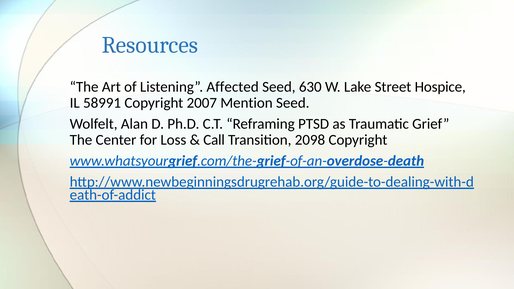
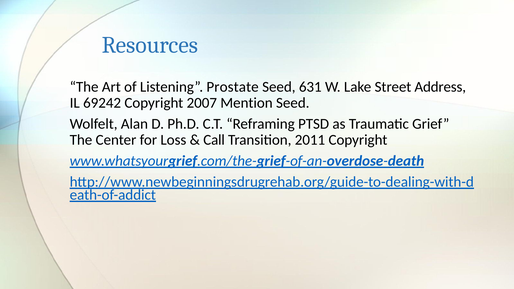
Affected: Affected -> Prostate (233, 87)
630: 630 -> 631 (310, 87)
Hospice: Hospice -> Address (440, 87)
58991: 58991 -> 69242 (102, 103)
2098: 2098 -> 2011 (310, 140)
